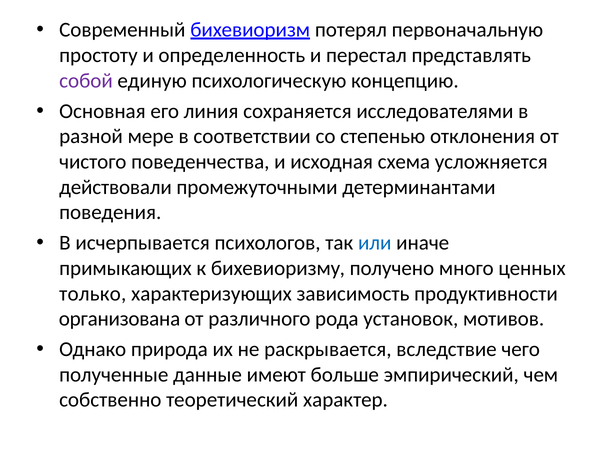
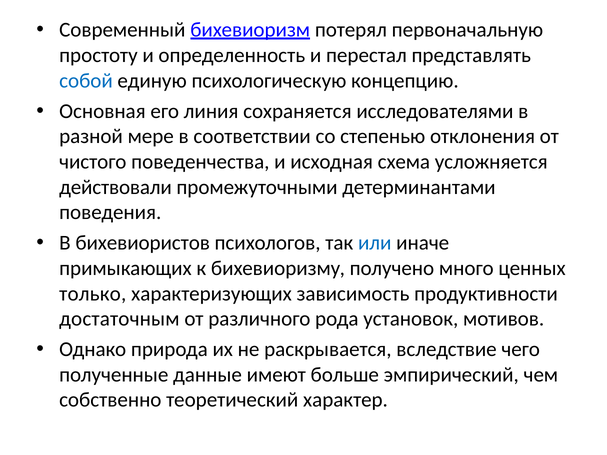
собой colour: purple -> blue (86, 81)
исчерпывается: исчерпывается -> бихевиористов (143, 243)
организована: организована -> достаточным (119, 319)
